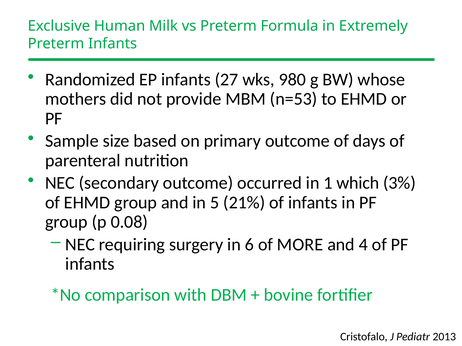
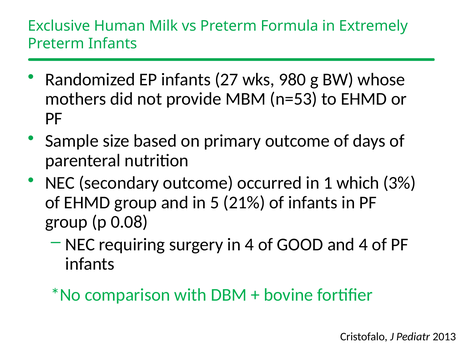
in 6: 6 -> 4 (249, 245)
MORE: MORE -> GOOD (300, 245)
